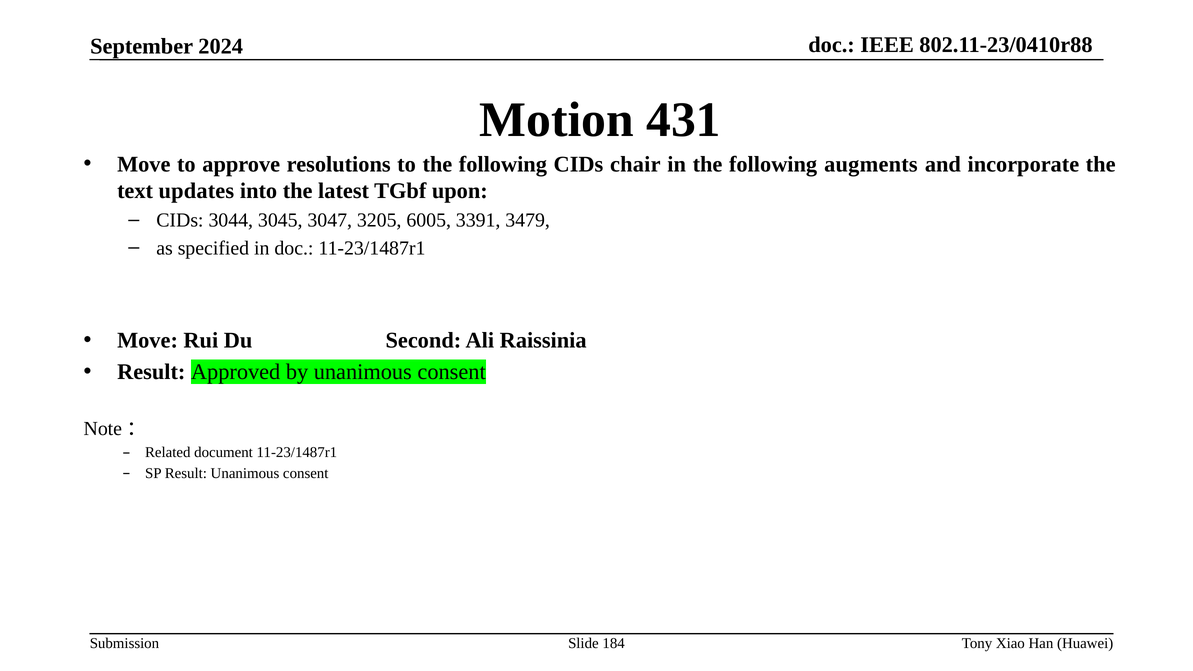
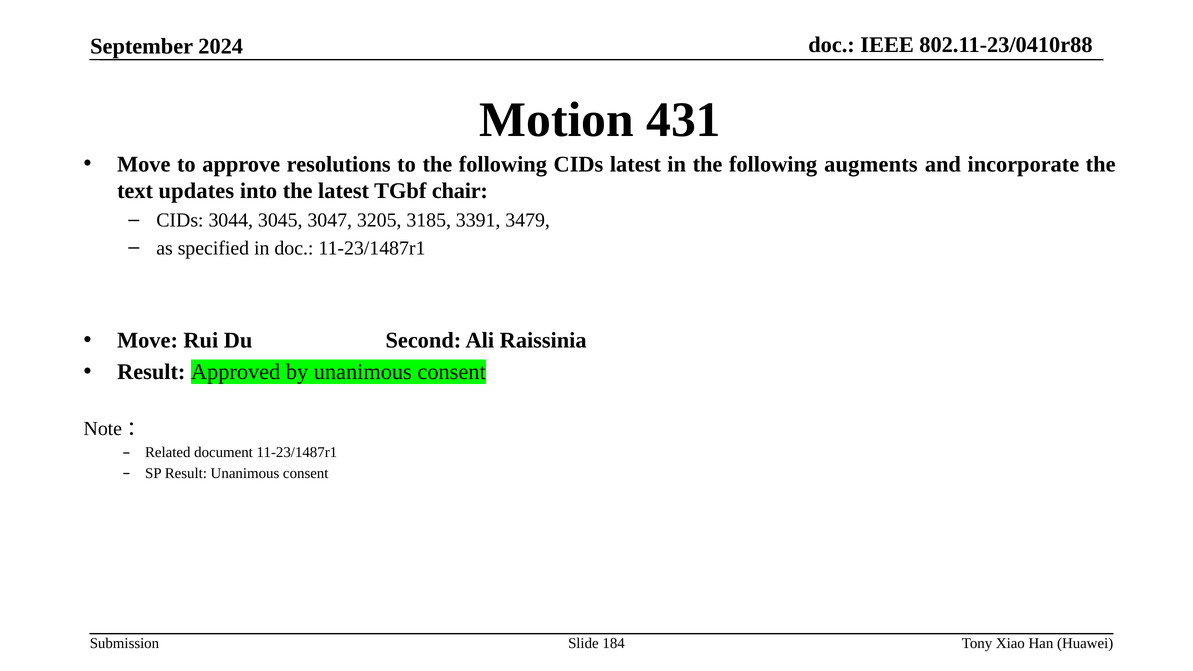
CIDs chair: chair -> latest (635, 164)
upon: upon -> chair (460, 191)
6005: 6005 -> 3185 (429, 220)
